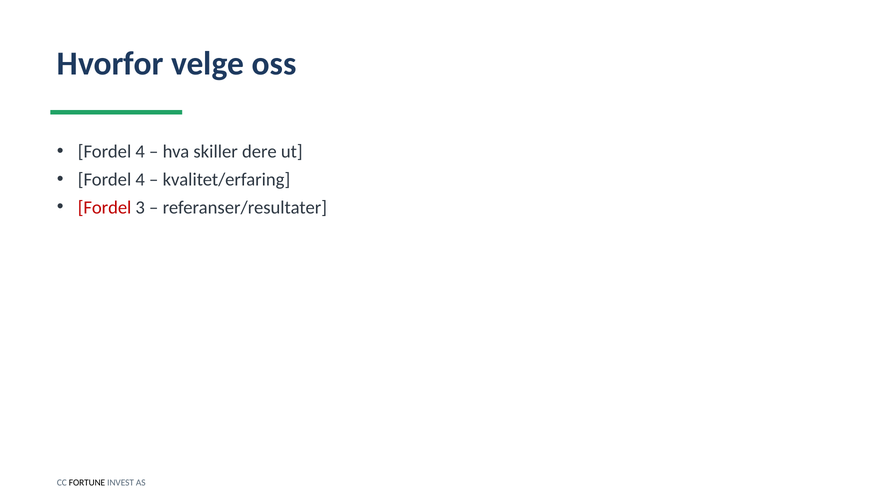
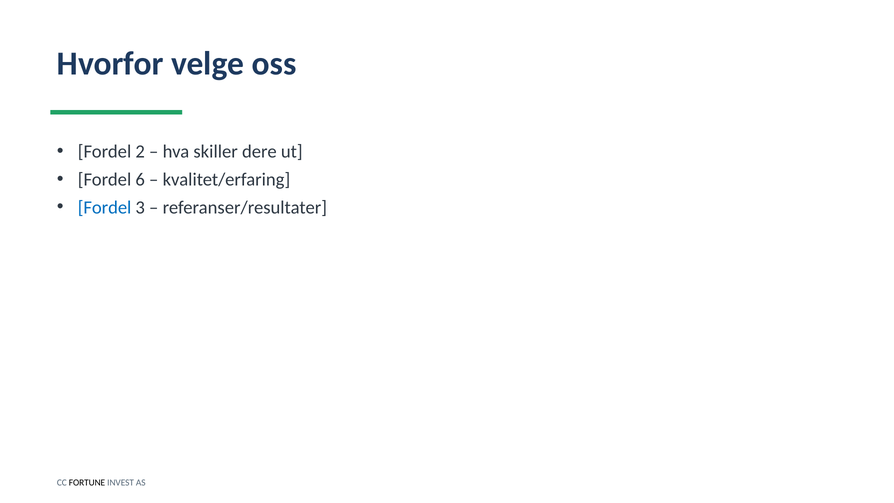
4: 4 -> 2 (140, 151)
4: 4 -> 6 (140, 179)
Fordel colour: red -> blue (105, 207)
